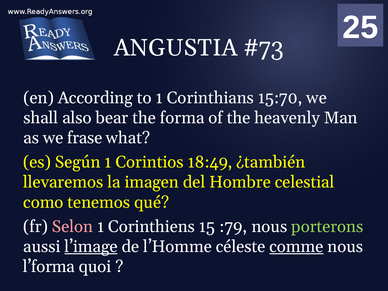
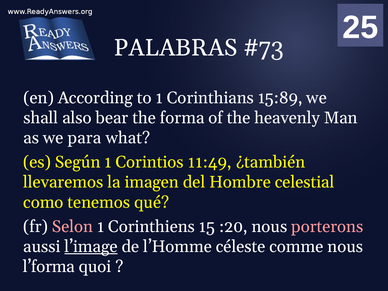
ANGUSTIA: ANGUSTIA -> PALABRAS (176, 48)
15:70: 15:70 -> 15:89 (280, 98)
frase: frase -> para (85, 138)
18:49: 18:49 -> 11:49 (210, 162)
:79: :79 -> :20 (233, 227)
porterons colour: light green -> pink (327, 227)
comme underline: present -> none (296, 247)
